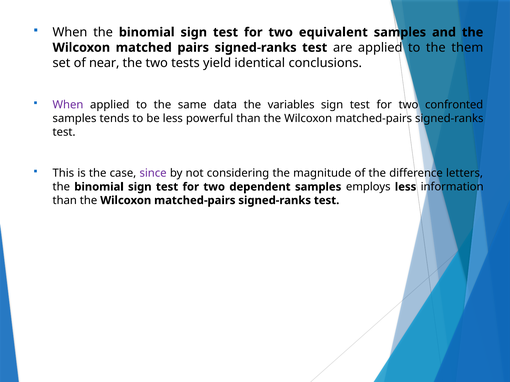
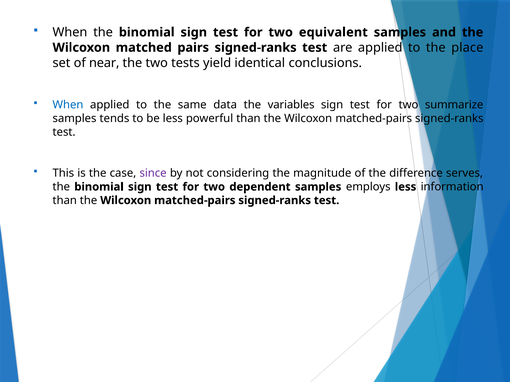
them: them -> place (467, 48)
When colour: purple -> blue (68, 105)
confronted: confronted -> summarize (454, 105)
letters: letters -> serves (465, 173)
